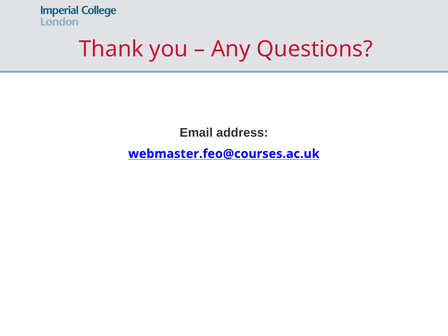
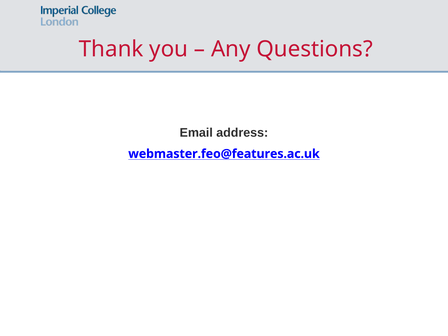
webmaster.feo@courses.ac.uk: webmaster.feo@courses.ac.uk -> webmaster.feo@features.ac.uk (224, 154)
